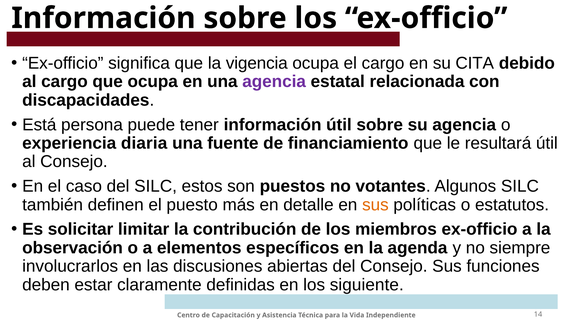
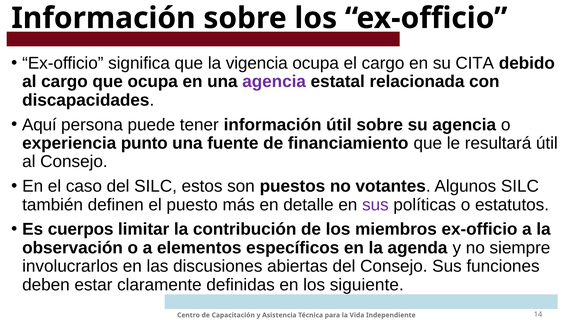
Está: Está -> Aquí (39, 125)
diaria: diaria -> punto (144, 143)
sus colour: orange -> purple (375, 205)
solicitar: solicitar -> cuerpos (81, 229)
